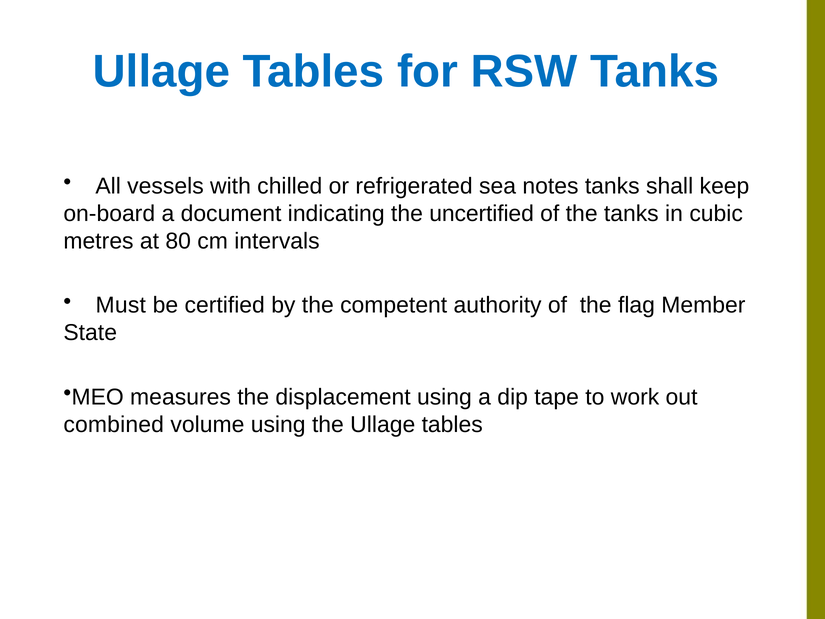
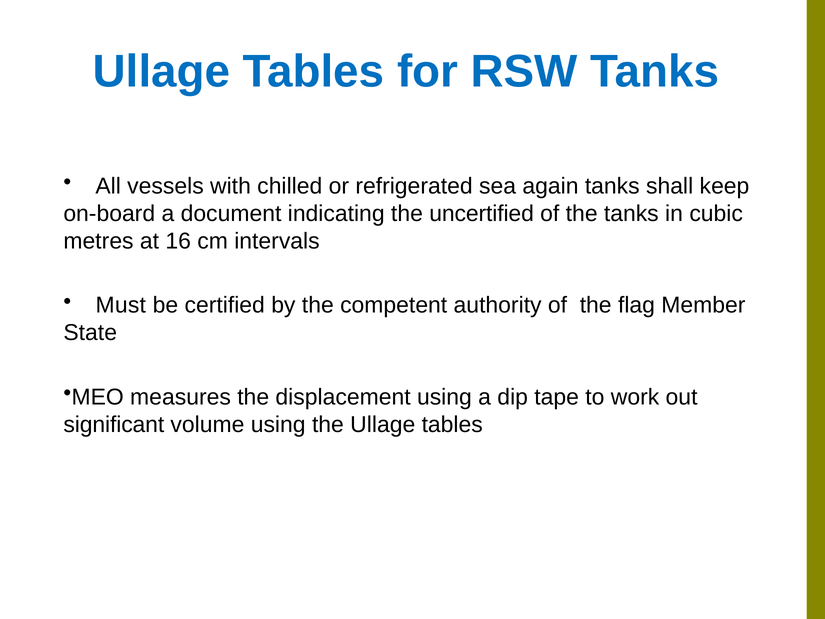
notes: notes -> again (550, 186)
80: 80 -> 16 (178, 241)
combined: combined -> significant (114, 424)
